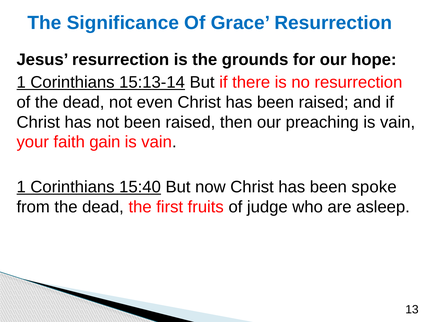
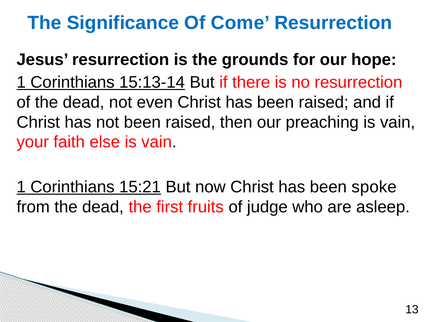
Grace: Grace -> Come (240, 23)
gain: gain -> else (105, 142)
15:40: 15:40 -> 15:21 (140, 187)
